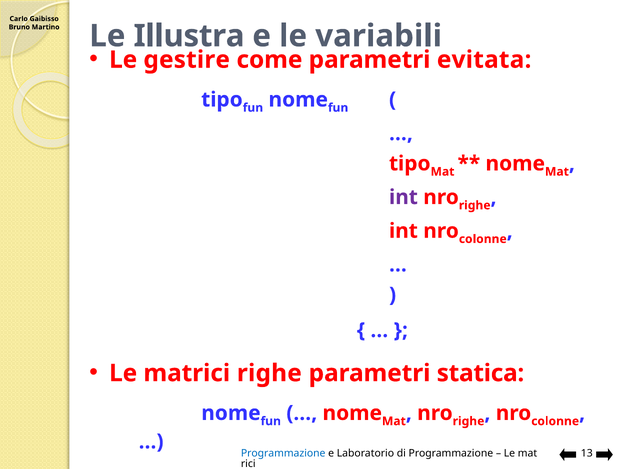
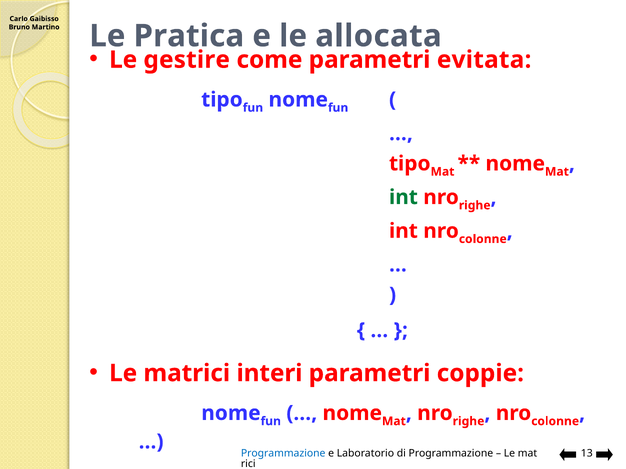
Illustra: Illustra -> Pratica (189, 36)
variabili: variabili -> allocata (379, 36)
int colour: purple -> green (403, 197)
matrici righe: righe -> interi (269, 374)
statica: statica -> coppie (480, 374)
